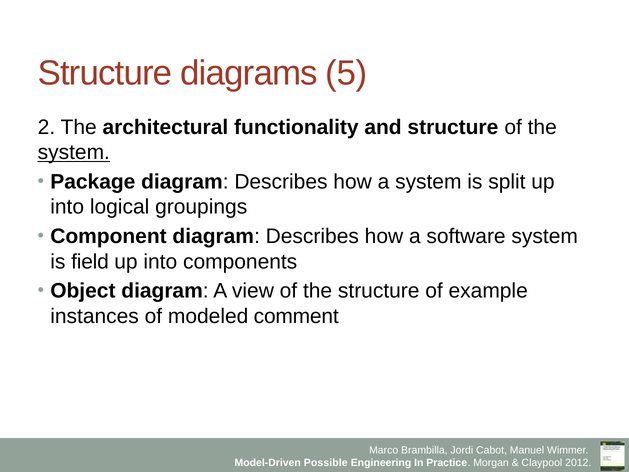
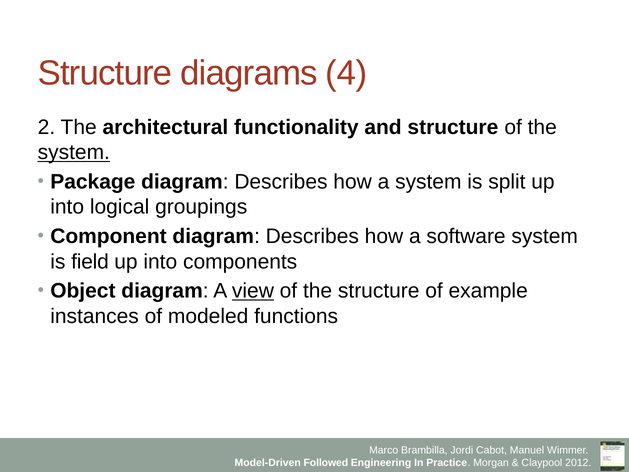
5: 5 -> 4 (346, 73)
view underline: none -> present (253, 291)
comment: comment -> functions (296, 316)
Possible: Possible -> Followed (326, 463)
